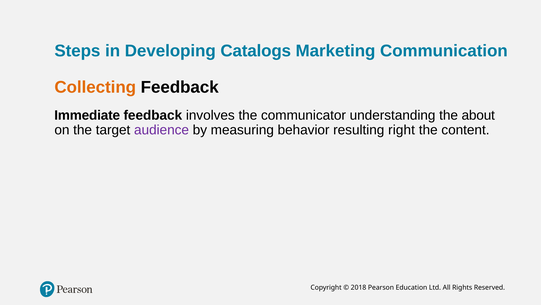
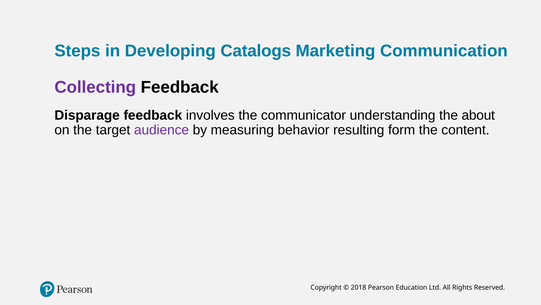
Collecting colour: orange -> purple (95, 87)
Immediate: Immediate -> Disparage (87, 115)
right: right -> form (402, 130)
